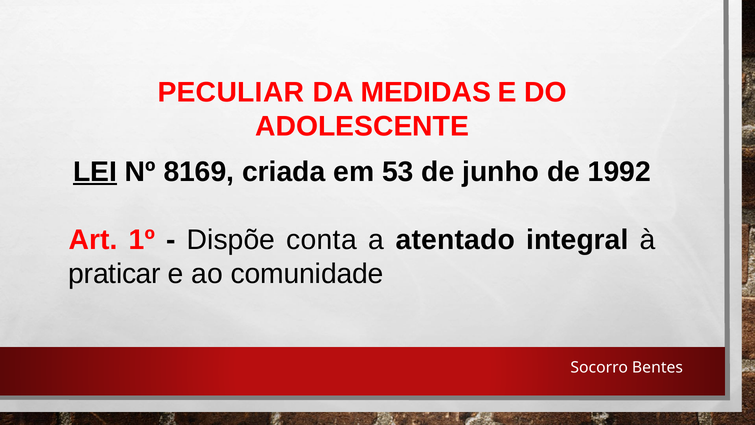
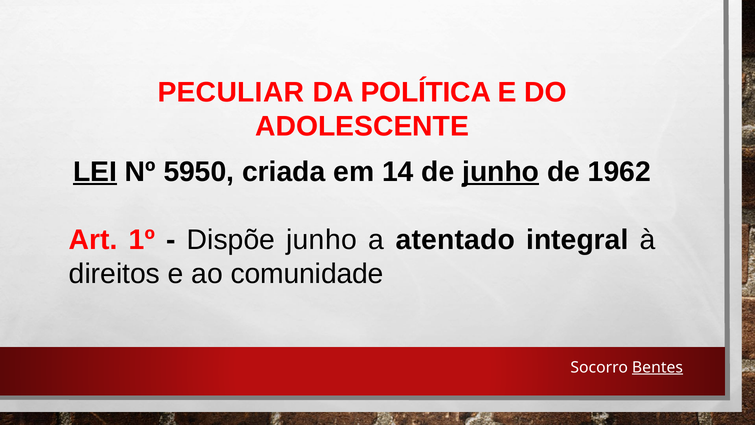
MEDIDAS: MEDIDAS -> POLÍTICA (426, 92)
8169: 8169 -> 5950 (199, 172)
53: 53 -> 14 (398, 172)
junho underline: none -> present (501, 172)
1992: 1992 -> 1962 (619, 172)
Dispõe conta: conta -> junho (322, 240)
praticar: praticar -> direitos (114, 274)
Bentes underline: none -> present (658, 367)
